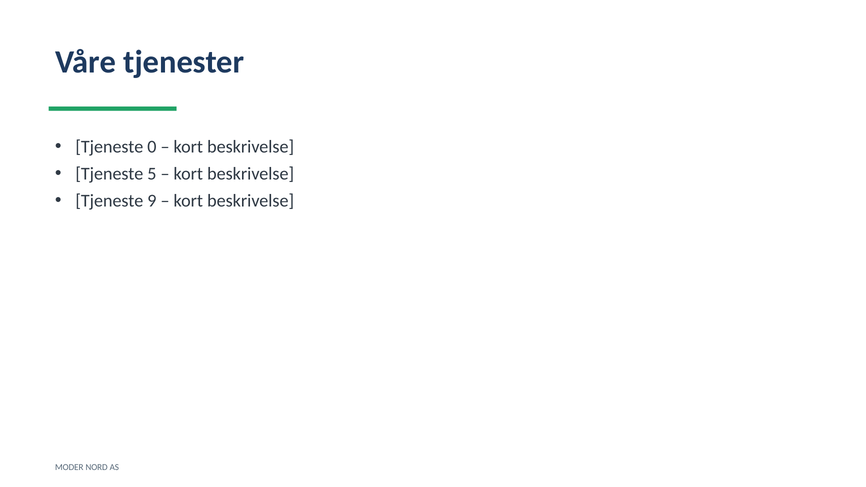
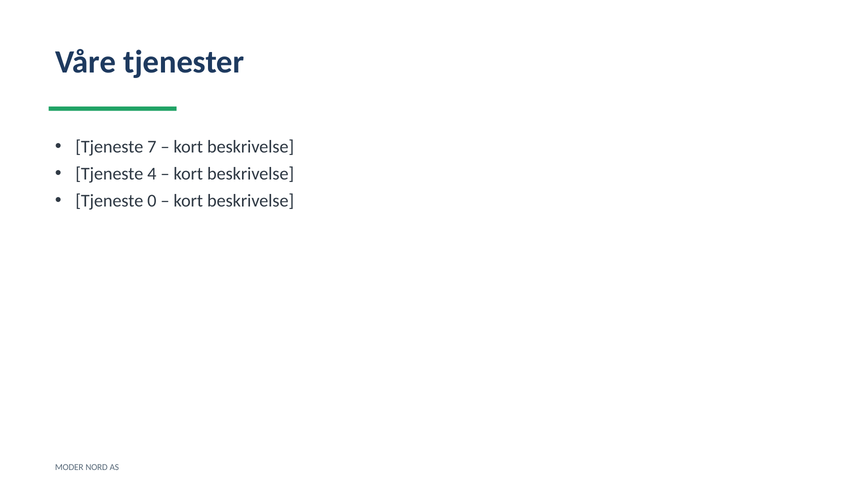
0: 0 -> 7 (152, 147)
5: 5 -> 4 (152, 174)
9: 9 -> 0 (152, 201)
